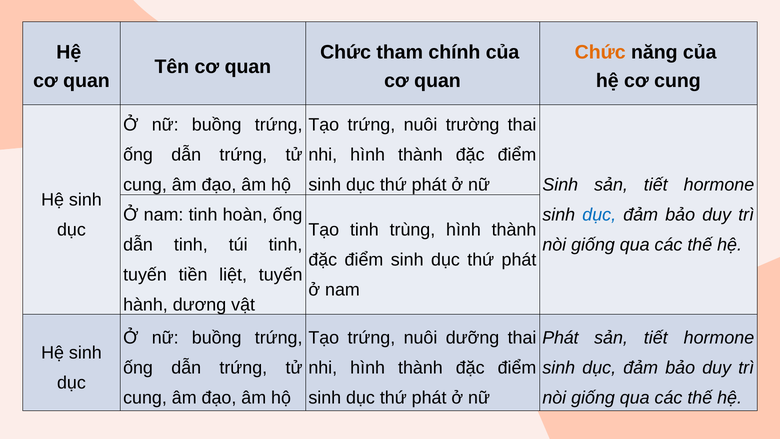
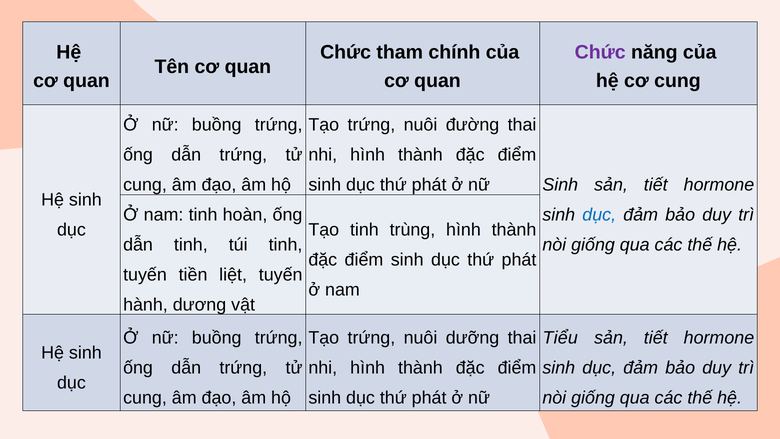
Chức colour: orange -> purple (600, 52)
trường: trường -> đường (473, 125)
Phát: Phát -> Tiểu (560, 338)
